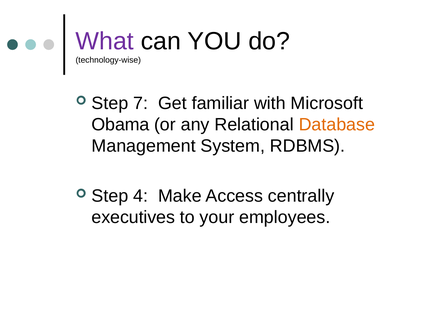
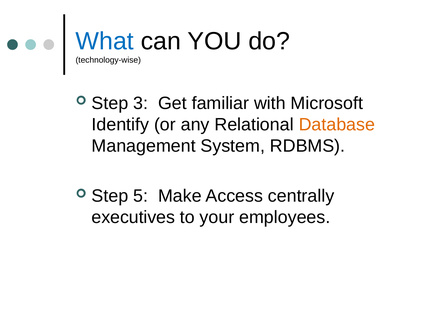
What colour: purple -> blue (105, 41)
7: 7 -> 3 (141, 103)
Obama: Obama -> Identify (120, 125)
4: 4 -> 5 (141, 196)
